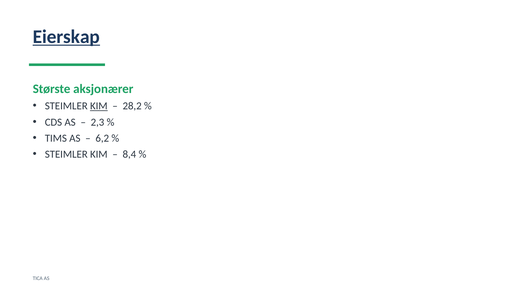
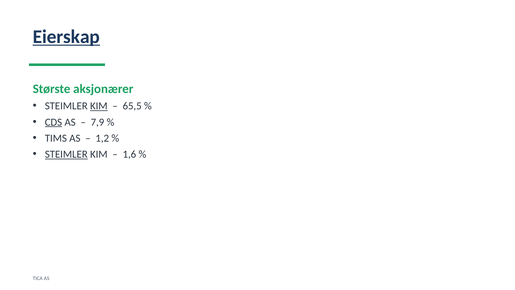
28,2: 28,2 -> 65,5 (132, 106)
CDS underline: none -> present (53, 122)
2,3: 2,3 -> 7,9 (97, 122)
6,2: 6,2 -> 1,2 (102, 138)
STEIMLER underline: none -> present (66, 154)
8,4: 8,4 -> 1,6 (129, 154)
